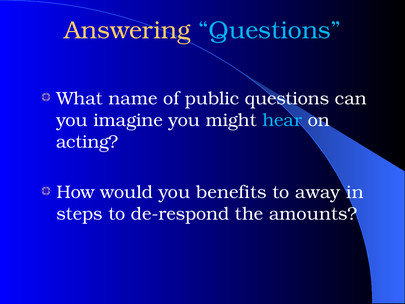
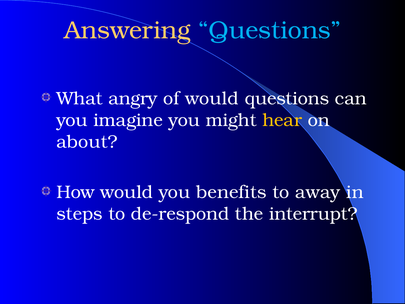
name: name -> angry (133, 98)
of public: public -> would (212, 98)
hear colour: light blue -> yellow (282, 120)
acting: acting -> about (87, 142)
amounts: amounts -> interrupt (313, 214)
